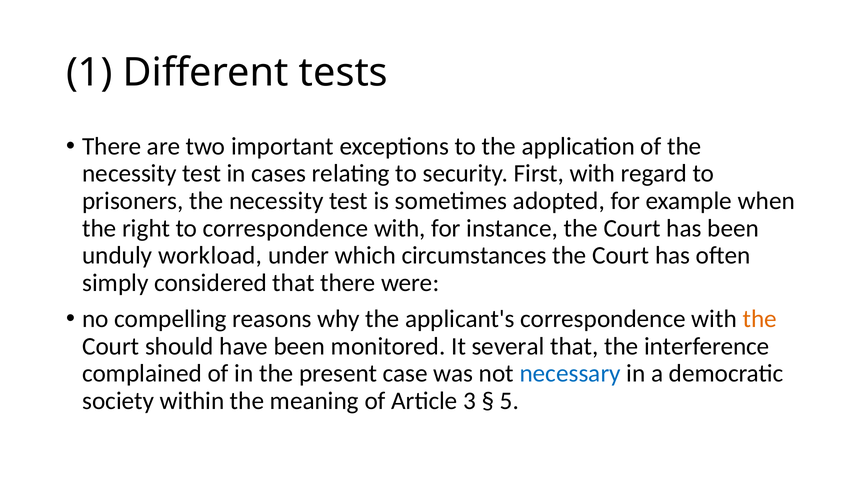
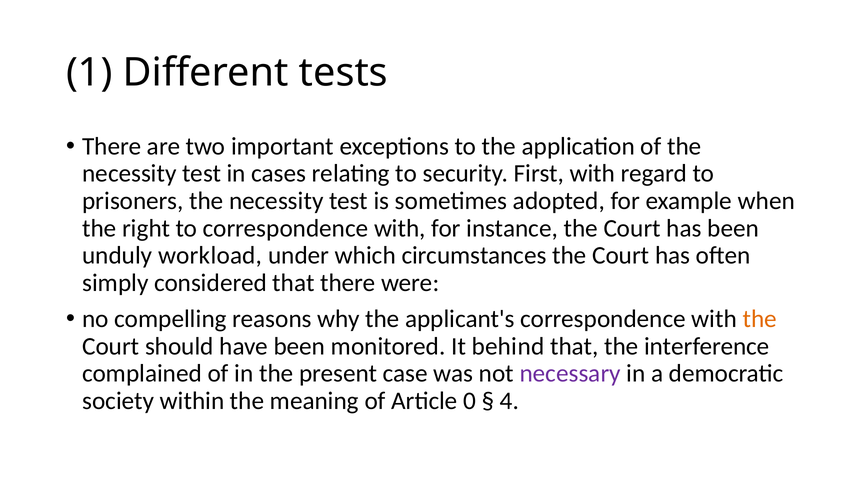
several: several -> behind (508, 346)
necessary colour: blue -> purple (570, 374)
3: 3 -> 0 (470, 401)
5: 5 -> 4 (510, 401)
